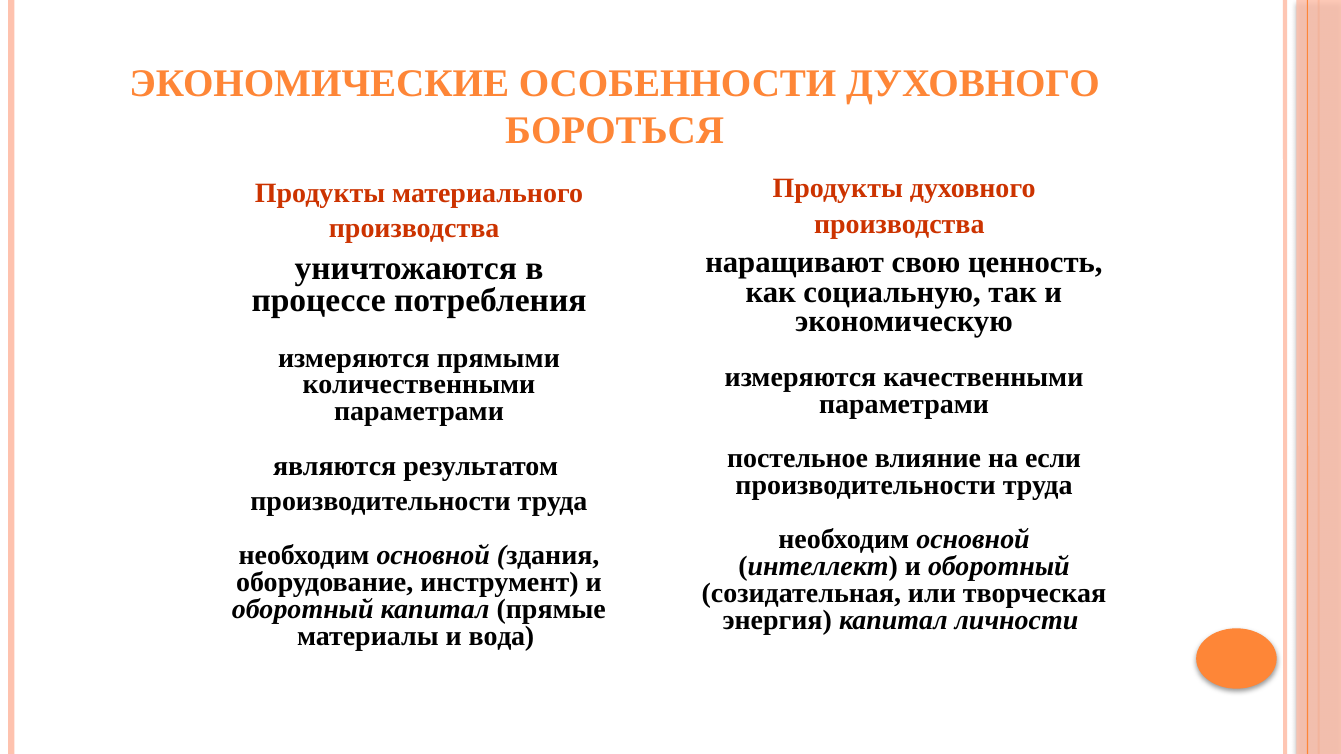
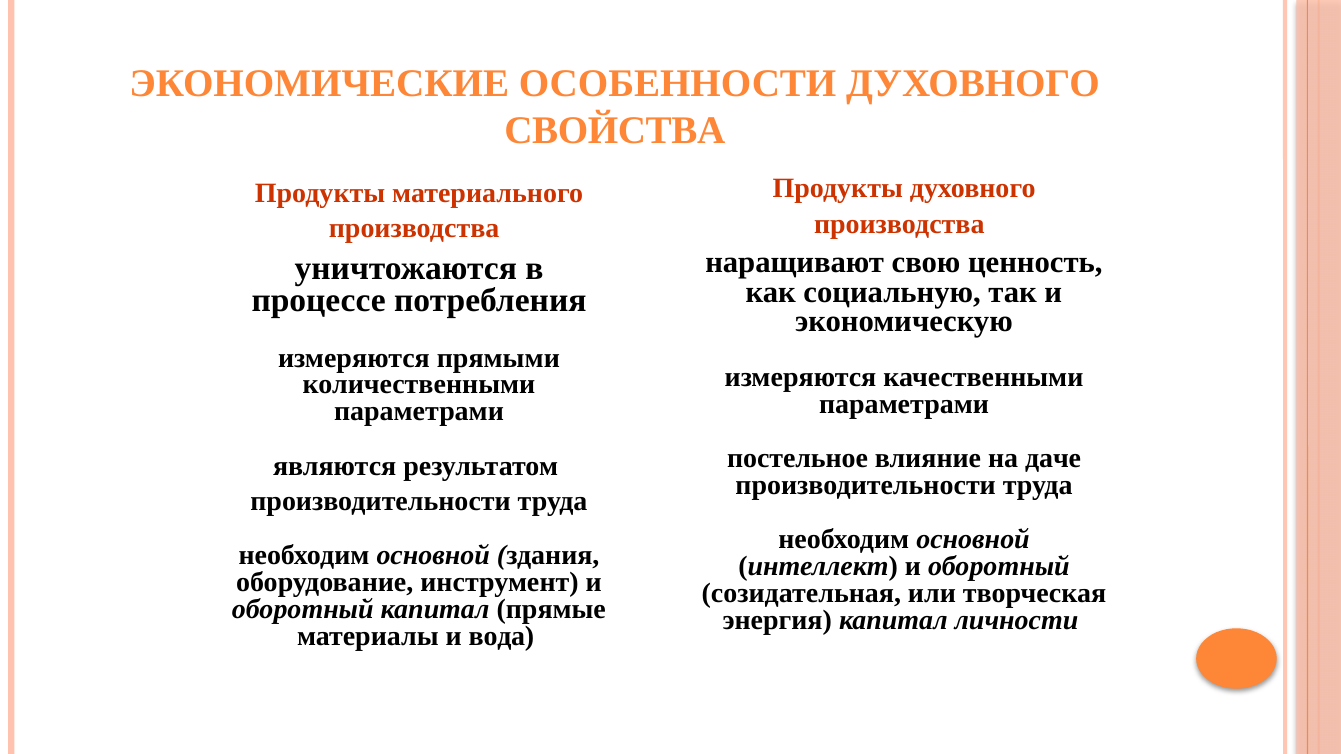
БОРОТЬСЯ: БОРОТЬСЯ -> СВОЙСТВА (615, 130)
если: если -> даче (1053, 459)
